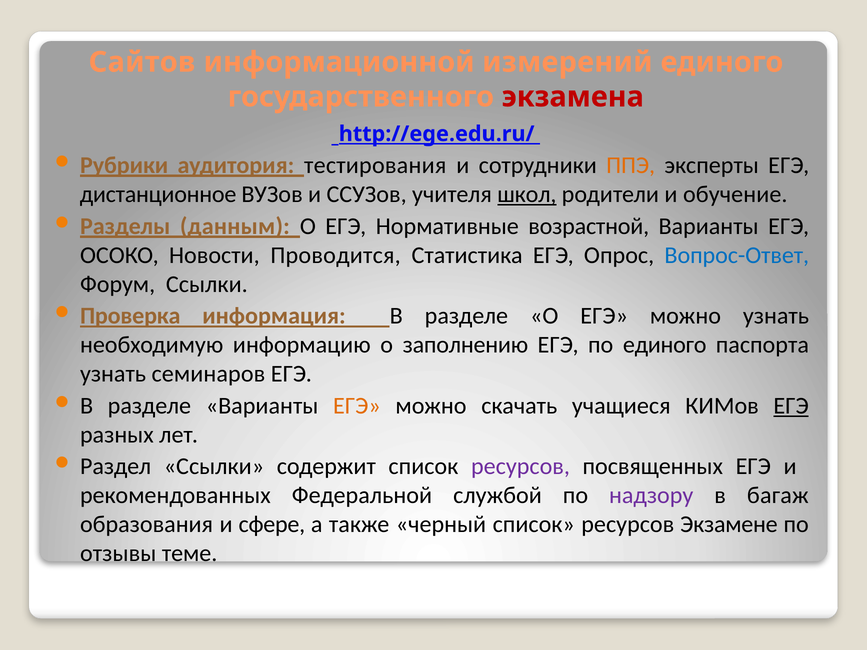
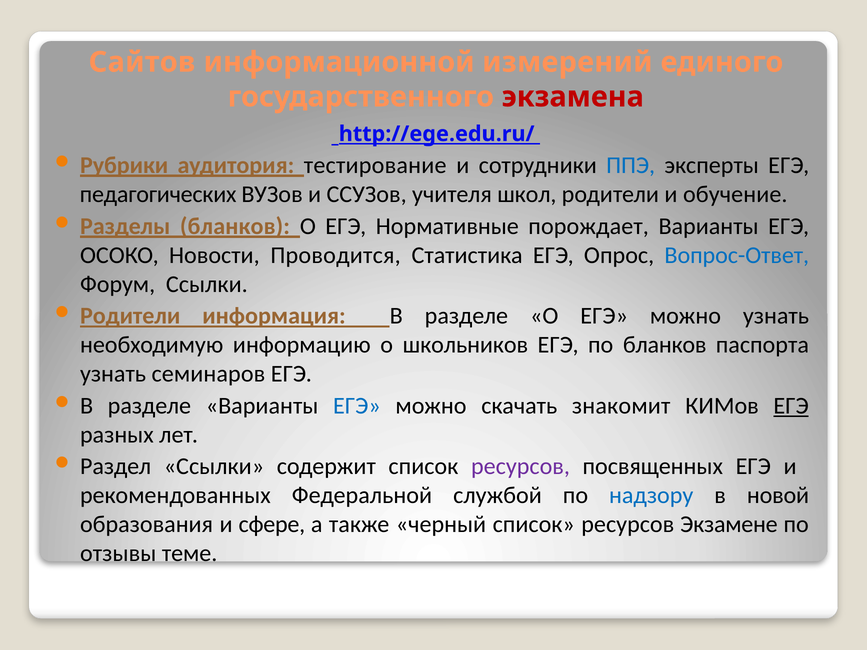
тестирования: тестирования -> тестирование (375, 166)
ППЭ colour: orange -> blue (631, 166)
дистанционное: дистанционное -> педагогических (158, 194)
школ underline: present -> none (527, 194)
Разделы данным: данным -> бланков (235, 226)
возрастной: возрастной -> порождает (589, 226)
Проверка: Проверка -> Родители (130, 316)
заполнению: заполнению -> школьников (465, 345)
по единого: единого -> бланков (665, 345)
ЕГЭ colour: orange -> blue (357, 406)
учащиеся: учащиеся -> знакомит (621, 406)
надзору colour: purple -> blue (651, 496)
багаж: багаж -> новой (778, 496)
